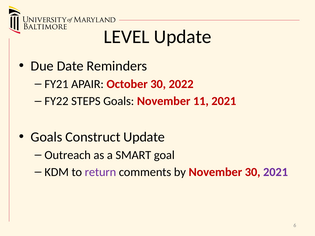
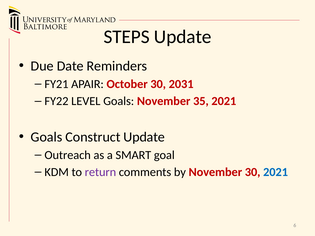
LEVEL: LEVEL -> STEPS (127, 37)
2022: 2022 -> 2031 (181, 84)
STEPS: STEPS -> LEVEL (86, 101)
11: 11 -> 35 (201, 101)
2021 colour: purple -> blue (276, 172)
